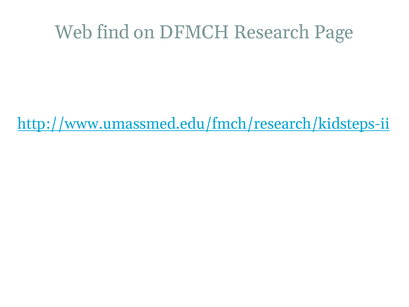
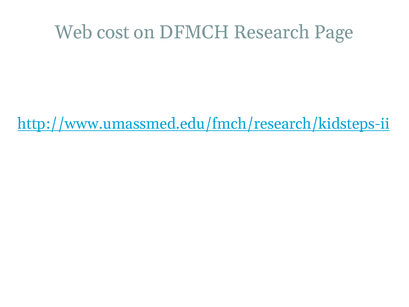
find: find -> cost (113, 32)
